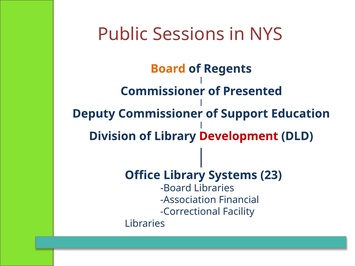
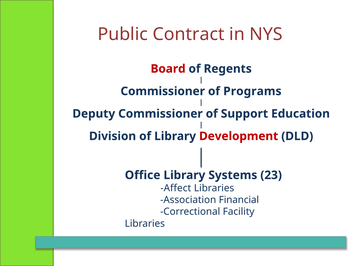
Sessions: Sessions -> Contract (189, 34)
Board colour: orange -> red (168, 69)
Presented: Presented -> Programs (252, 91)
Board: Board -> Affect (176, 188)
